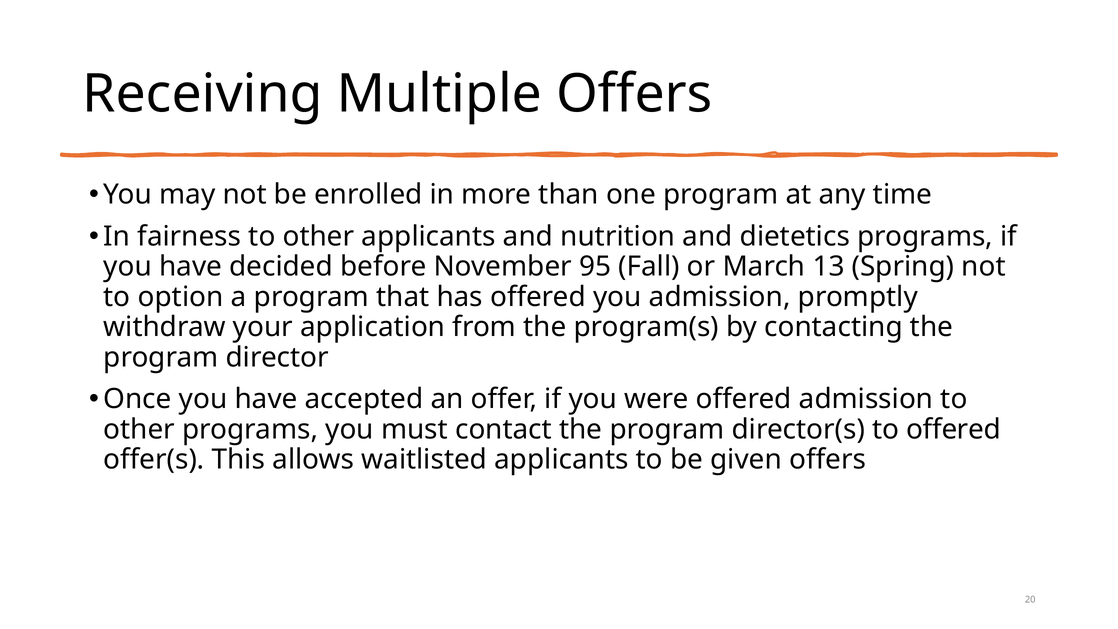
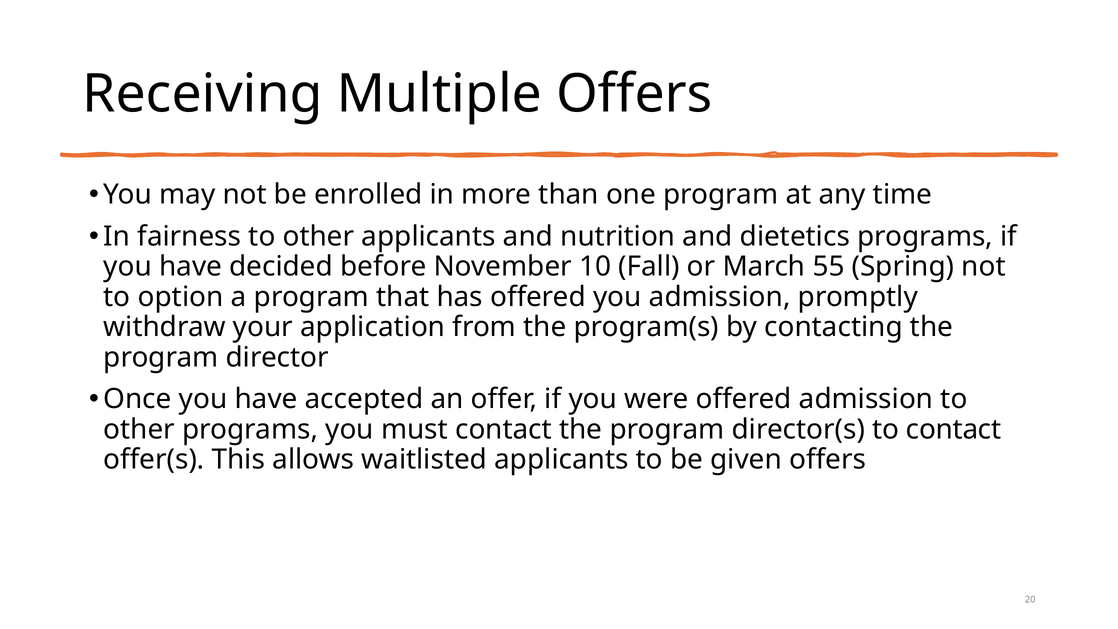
95: 95 -> 10 (595, 267)
13: 13 -> 55 (829, 267)
to offered: offered -> contact (954, 429)
